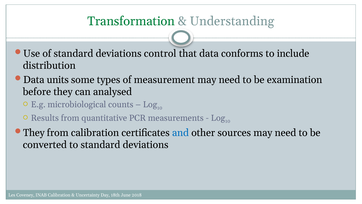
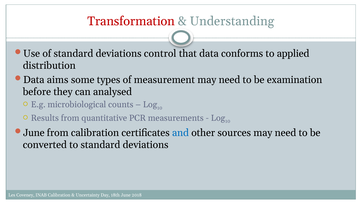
Transformation colour: green -> red (131, 21)
include: include -> applied (293, 53)
units: units -> aims (58, 80)
They: They -> June (34, 133)
